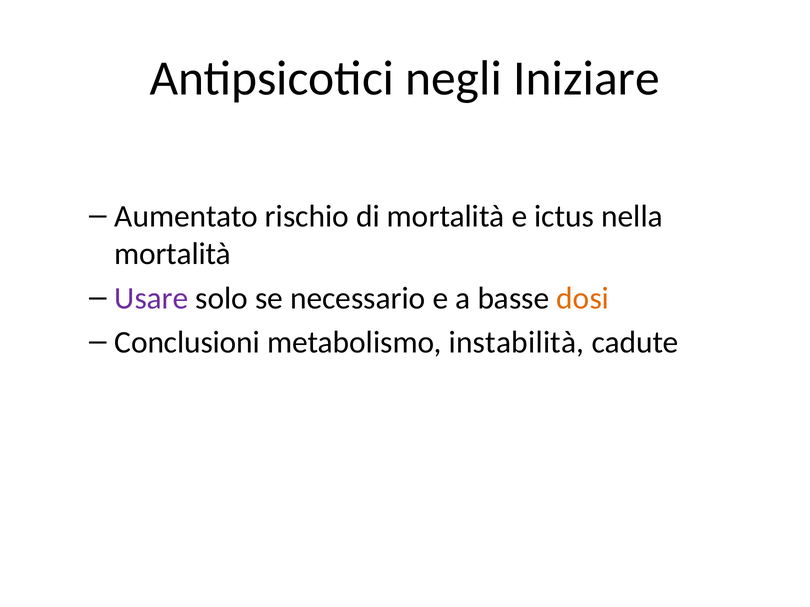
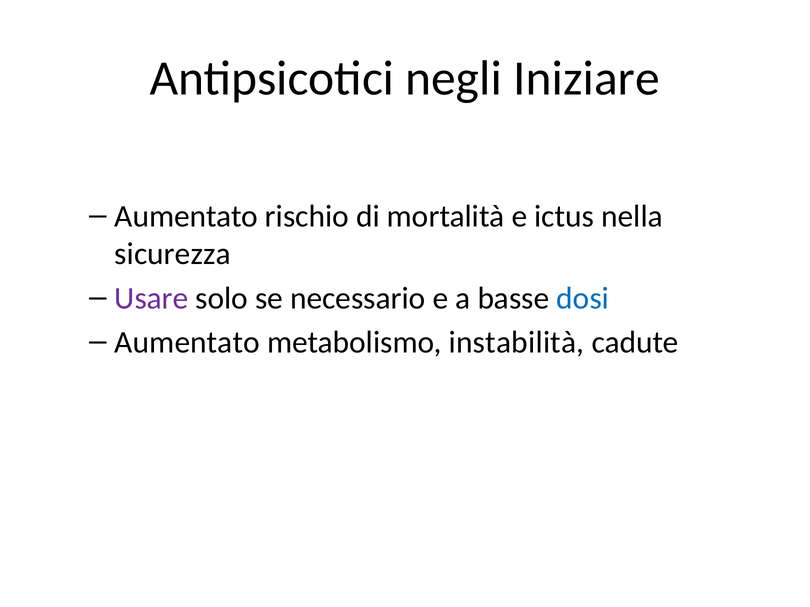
mortalità: mortalità -> sicurezza (173, 254)
dosi colour: orange -> blue (583, 298)
Conclusioni: Conclusioni -> Aumentato (187, 343)
